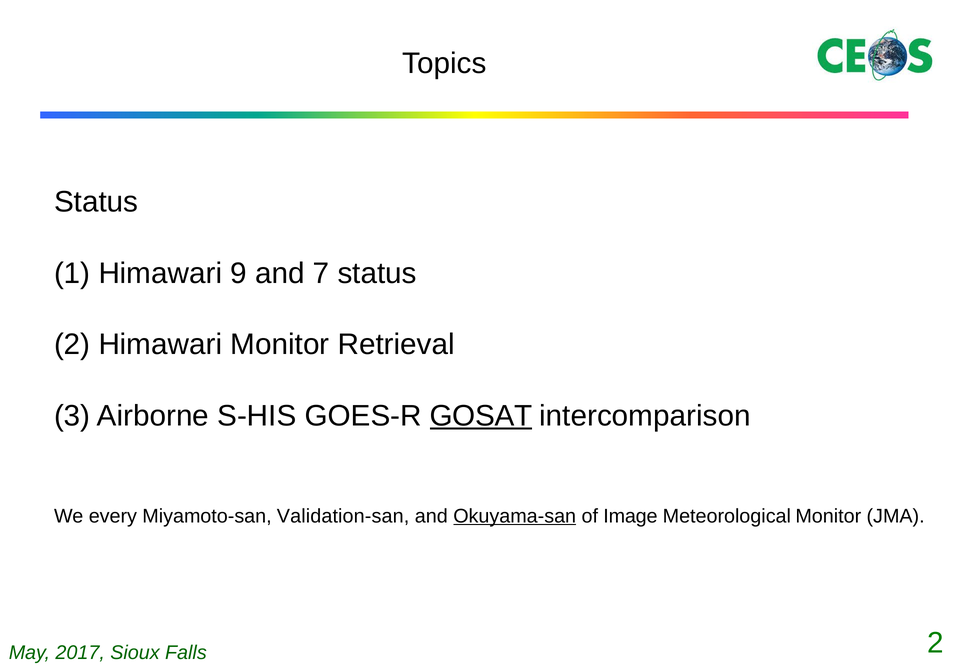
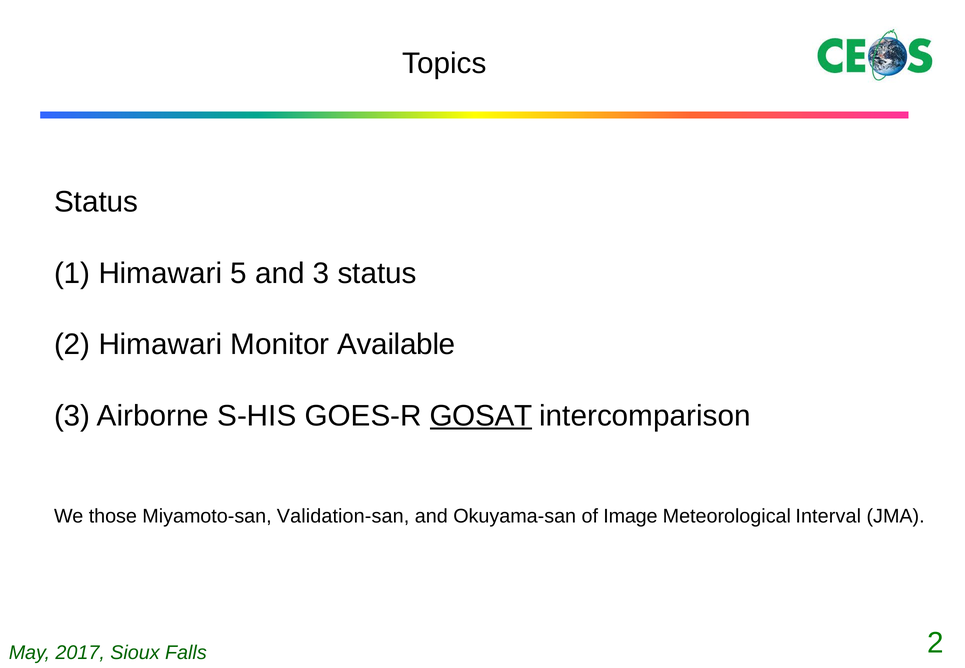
9: 9 -> 5 (239, 273)
and 7: 7 -> 3 (321, 273)
Retrieval: Retrieval -> Available (396, 345)
every: every -> those (113, 516)
Okuyama-san underline: present -> none (515, 516)
Meteorological Monitor: Monitor -> Interval (828, 516)
